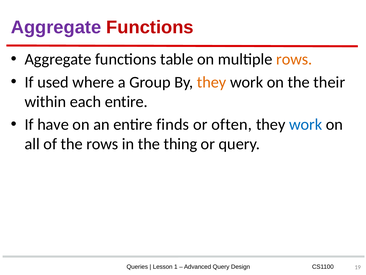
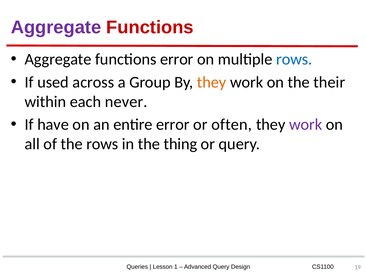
functions table: table -> error (177, 59)
rows colour: orange -> blue (294, 59)
where: where -> across (93, 82)
each entire: entire -> never (126, 102)
entire finds: finds -> error (173, 124)
work colour: blue -> purple (306, 124)
